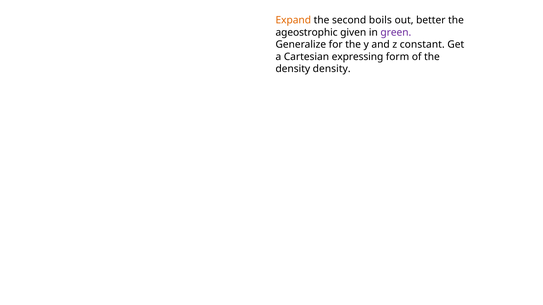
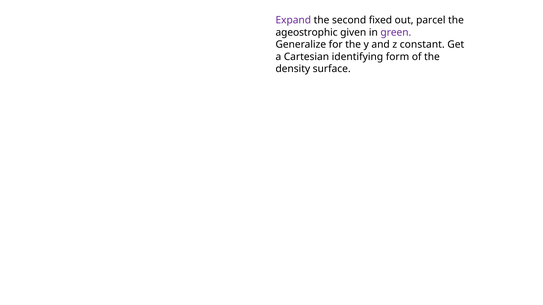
Expand colour: orange -> purple (293, 20)
boils: boils -> fixed (380, 20)
better: better -> parcel (431, 20)
expressing: expressing -> identifying (357, 57)
density density: density -> surface (332, 69)
